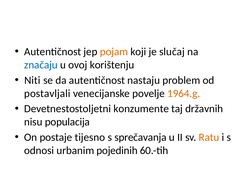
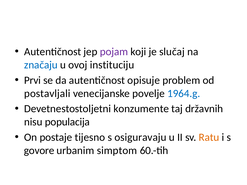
pojam colour: orange -> purple (114, 52)
korištenju: korištenju -> instituciju (112, 65)
Niti: Niti -> Prvi (32, 80)
nastaju: nastaju -> opisuje (144, 80)
1964.g colour: orange -> blue (184, 94)
sprečavanja: sprečavanja -> osiguravaju (140, 137)
odnosi: odnosi -> govore (39, 151)
pojedinih: pojedinih -> simptom (117, 151)
